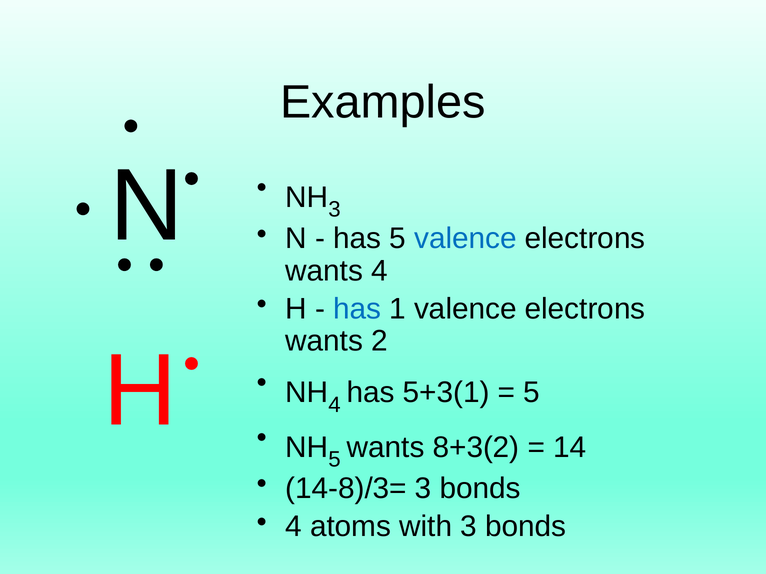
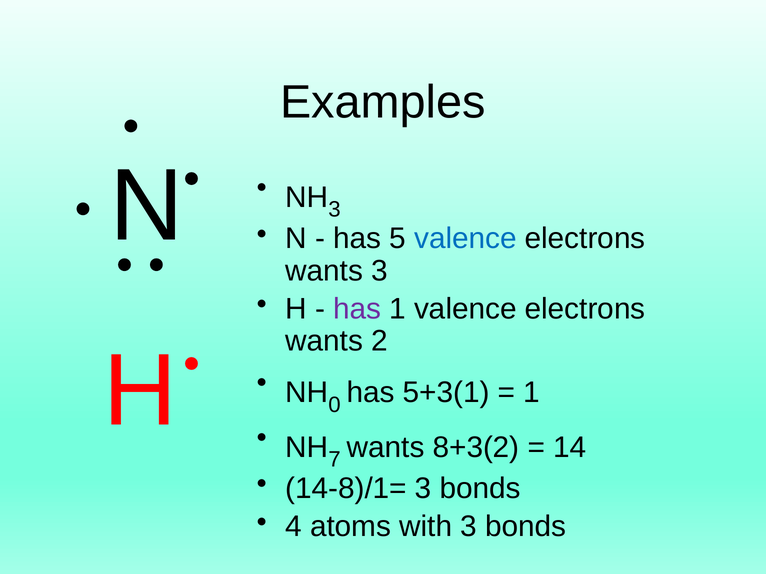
wants 4: 4 -> 3 (380, 271)
has colour: blue -> purple (357, 309)
4: 4 -> 0 (334, 405)
5: 5 -> 1 (532, 393)
5: 5 -> 7 (334, 460)
14-8)/3=: 14-8)/3= -> 14-8)/1= (346, 489)
